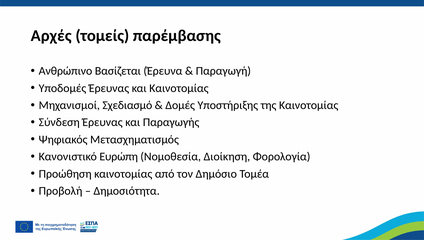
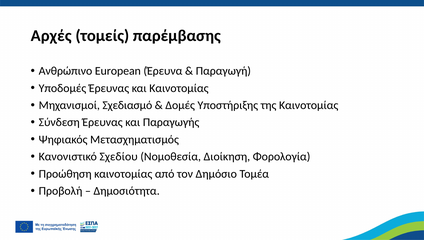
Βασίζεται: Βασίζεται -> European (118, 71)
Ευρώπη: Ευρώπη -> Σχεδίου (119, 157)
